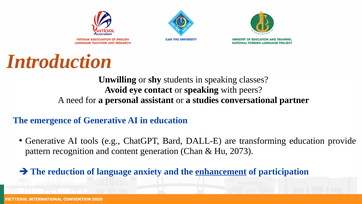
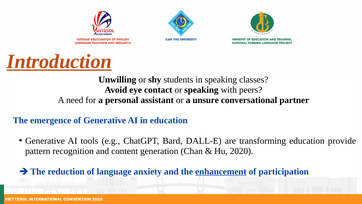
Introduction underline: none -> present (59, 61)
studies: studies -> unsure (206, 100)
2073: 2073 -> 2020 (242, 151)
